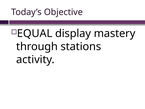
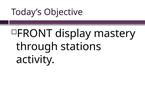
EQUAL: EQUAL -> FRONT (35, 33)
